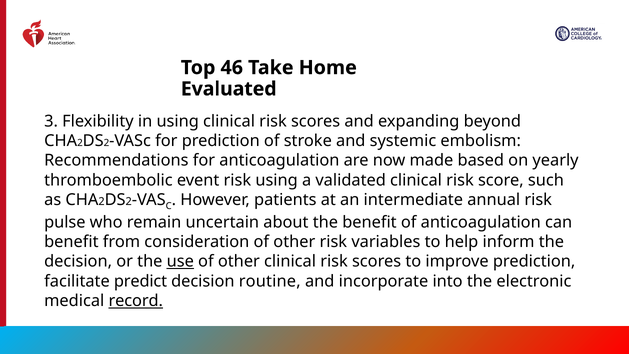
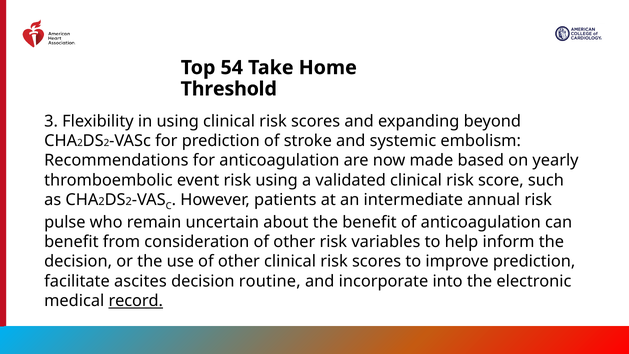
46: 46 -> 54 (232, 68)
Evaluated: Evaluated -> Threshold (229, 89)
use underline: present -> none (180, 261)
predict: predict -> ascites (140, 281)
